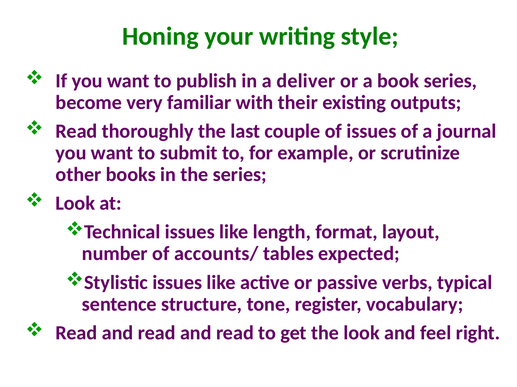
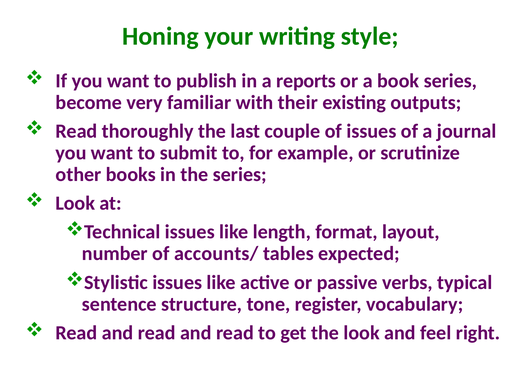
deliver: deliver -> reports (306, 81)
